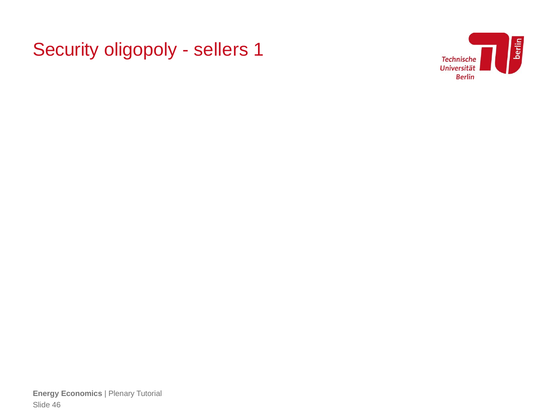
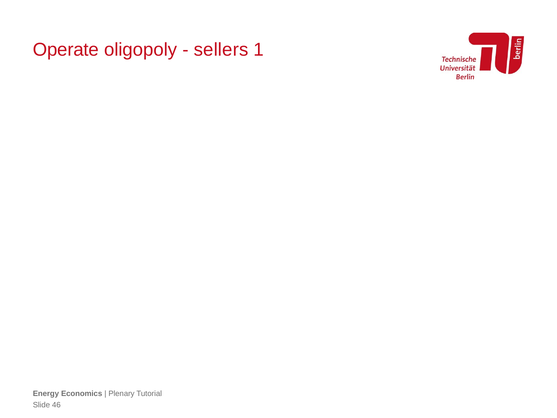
Security: Security -> Operate (66, 50)
